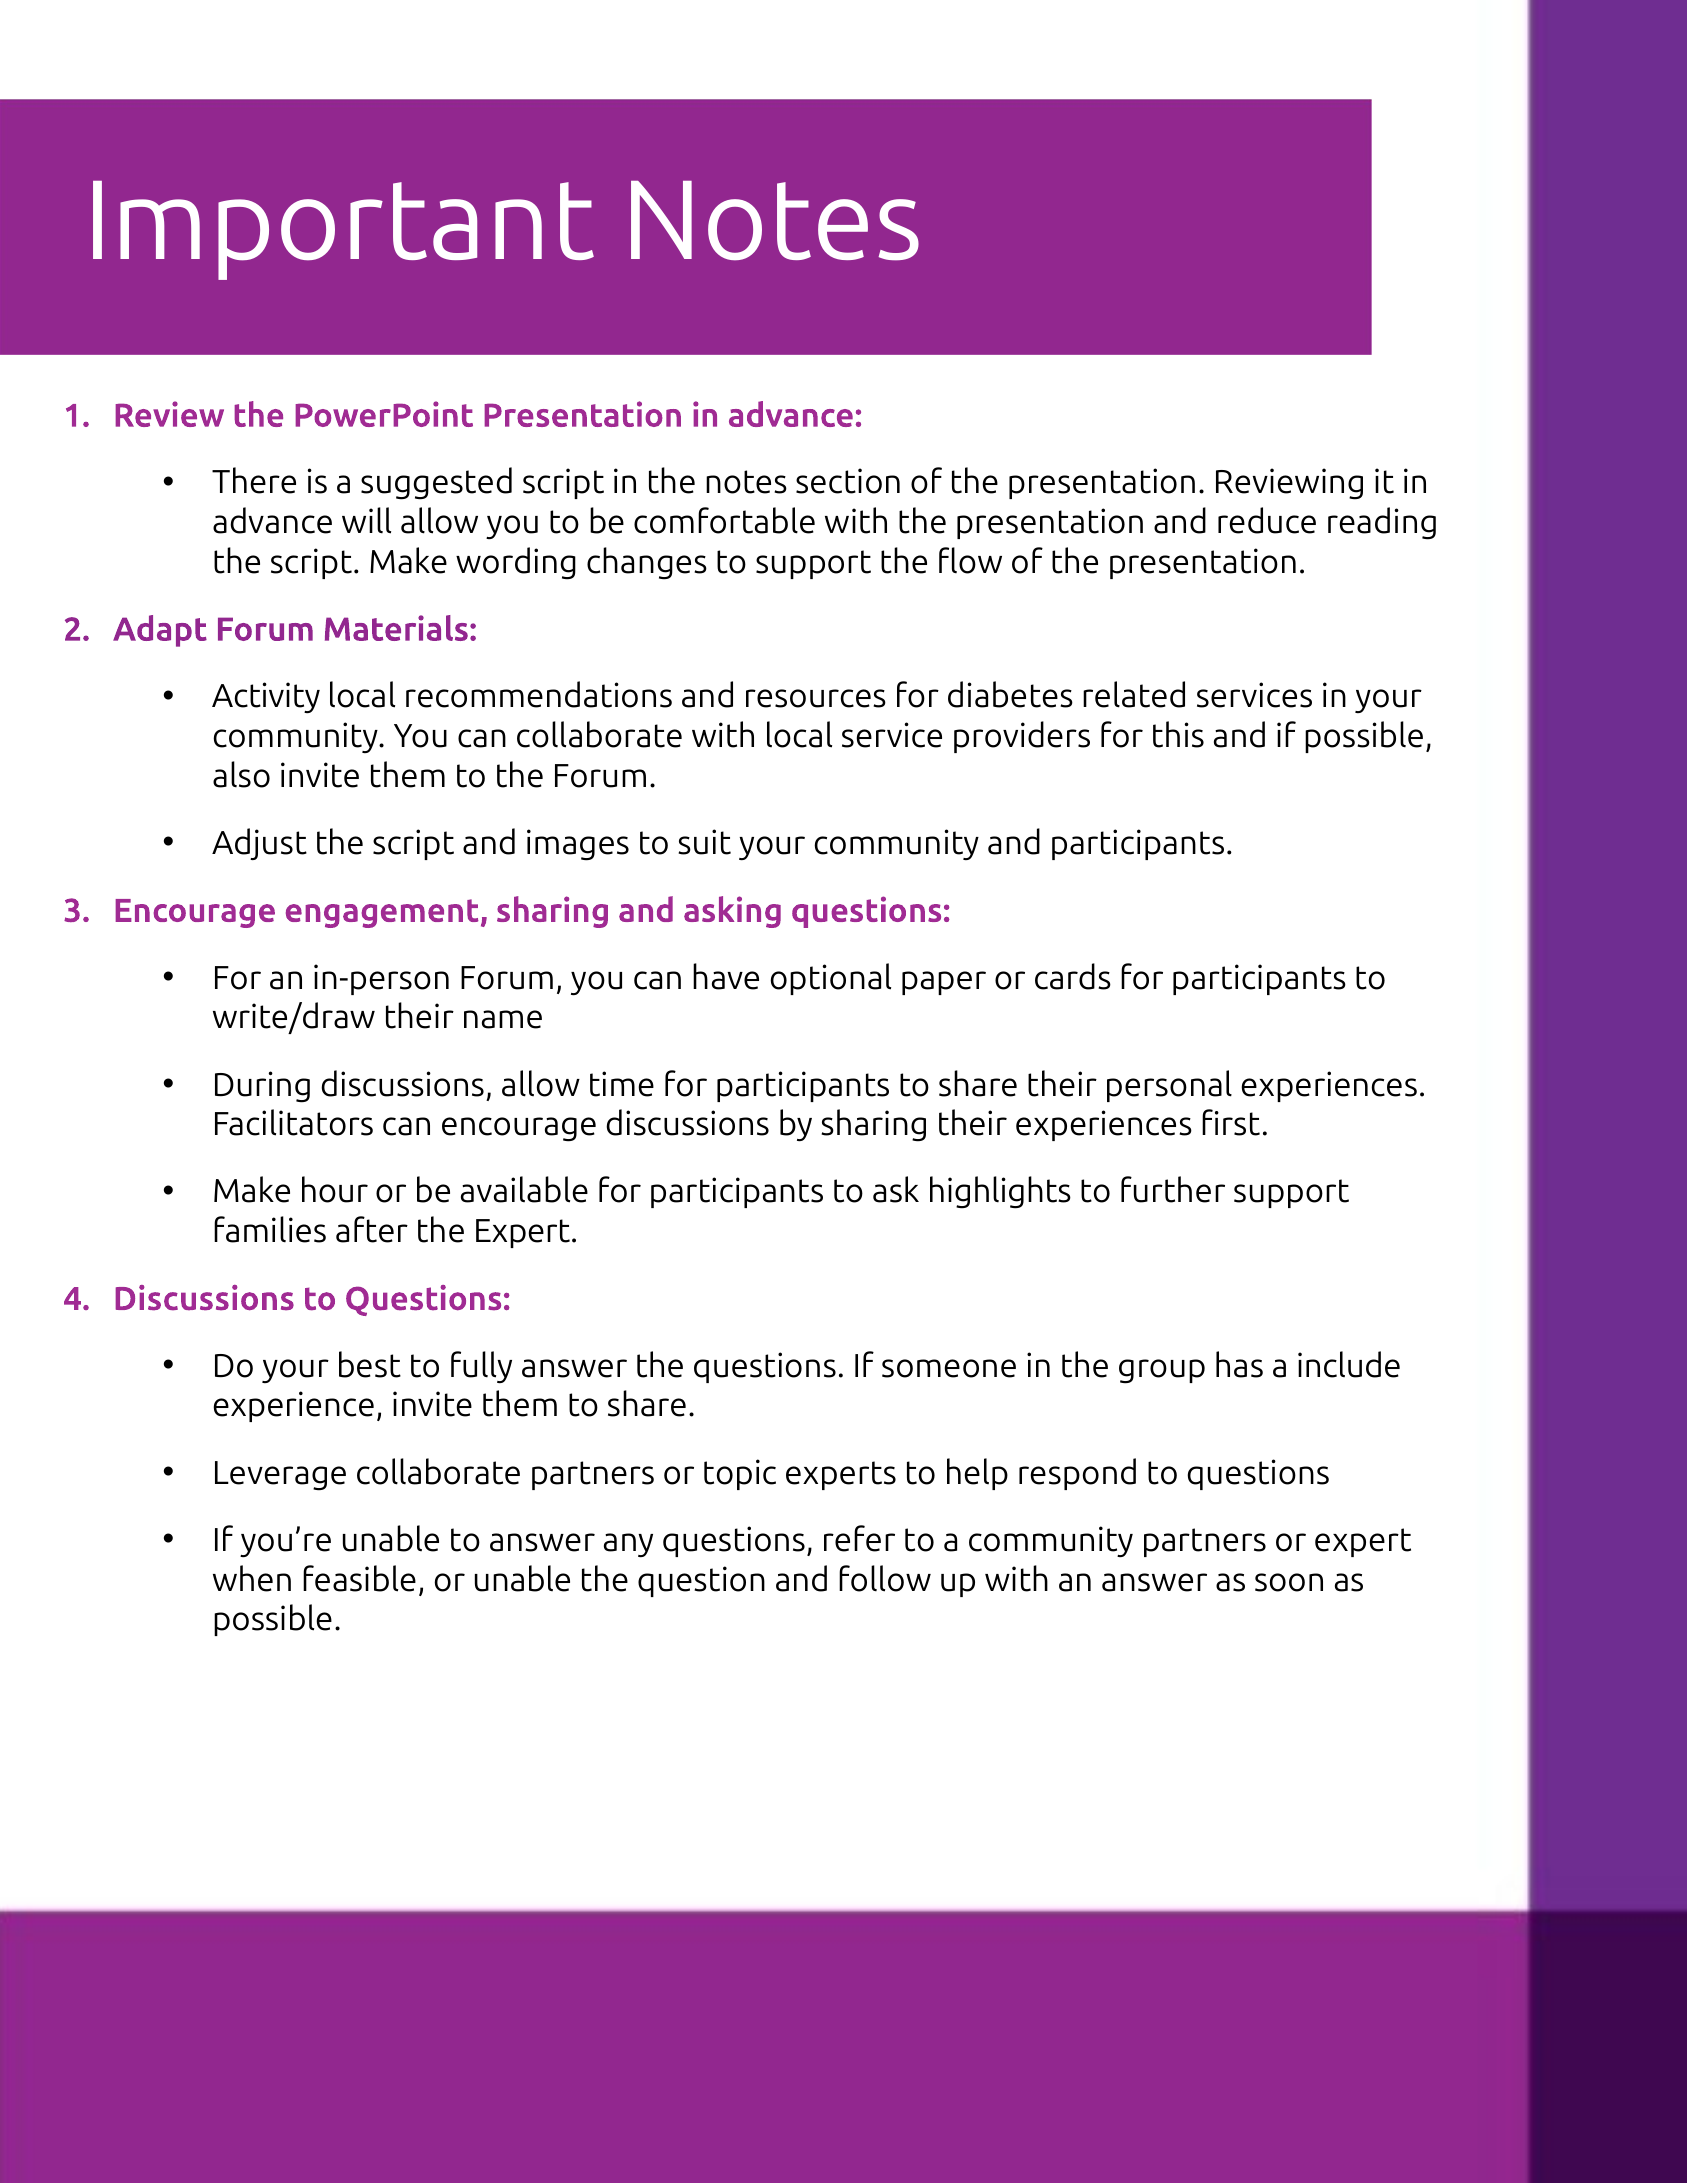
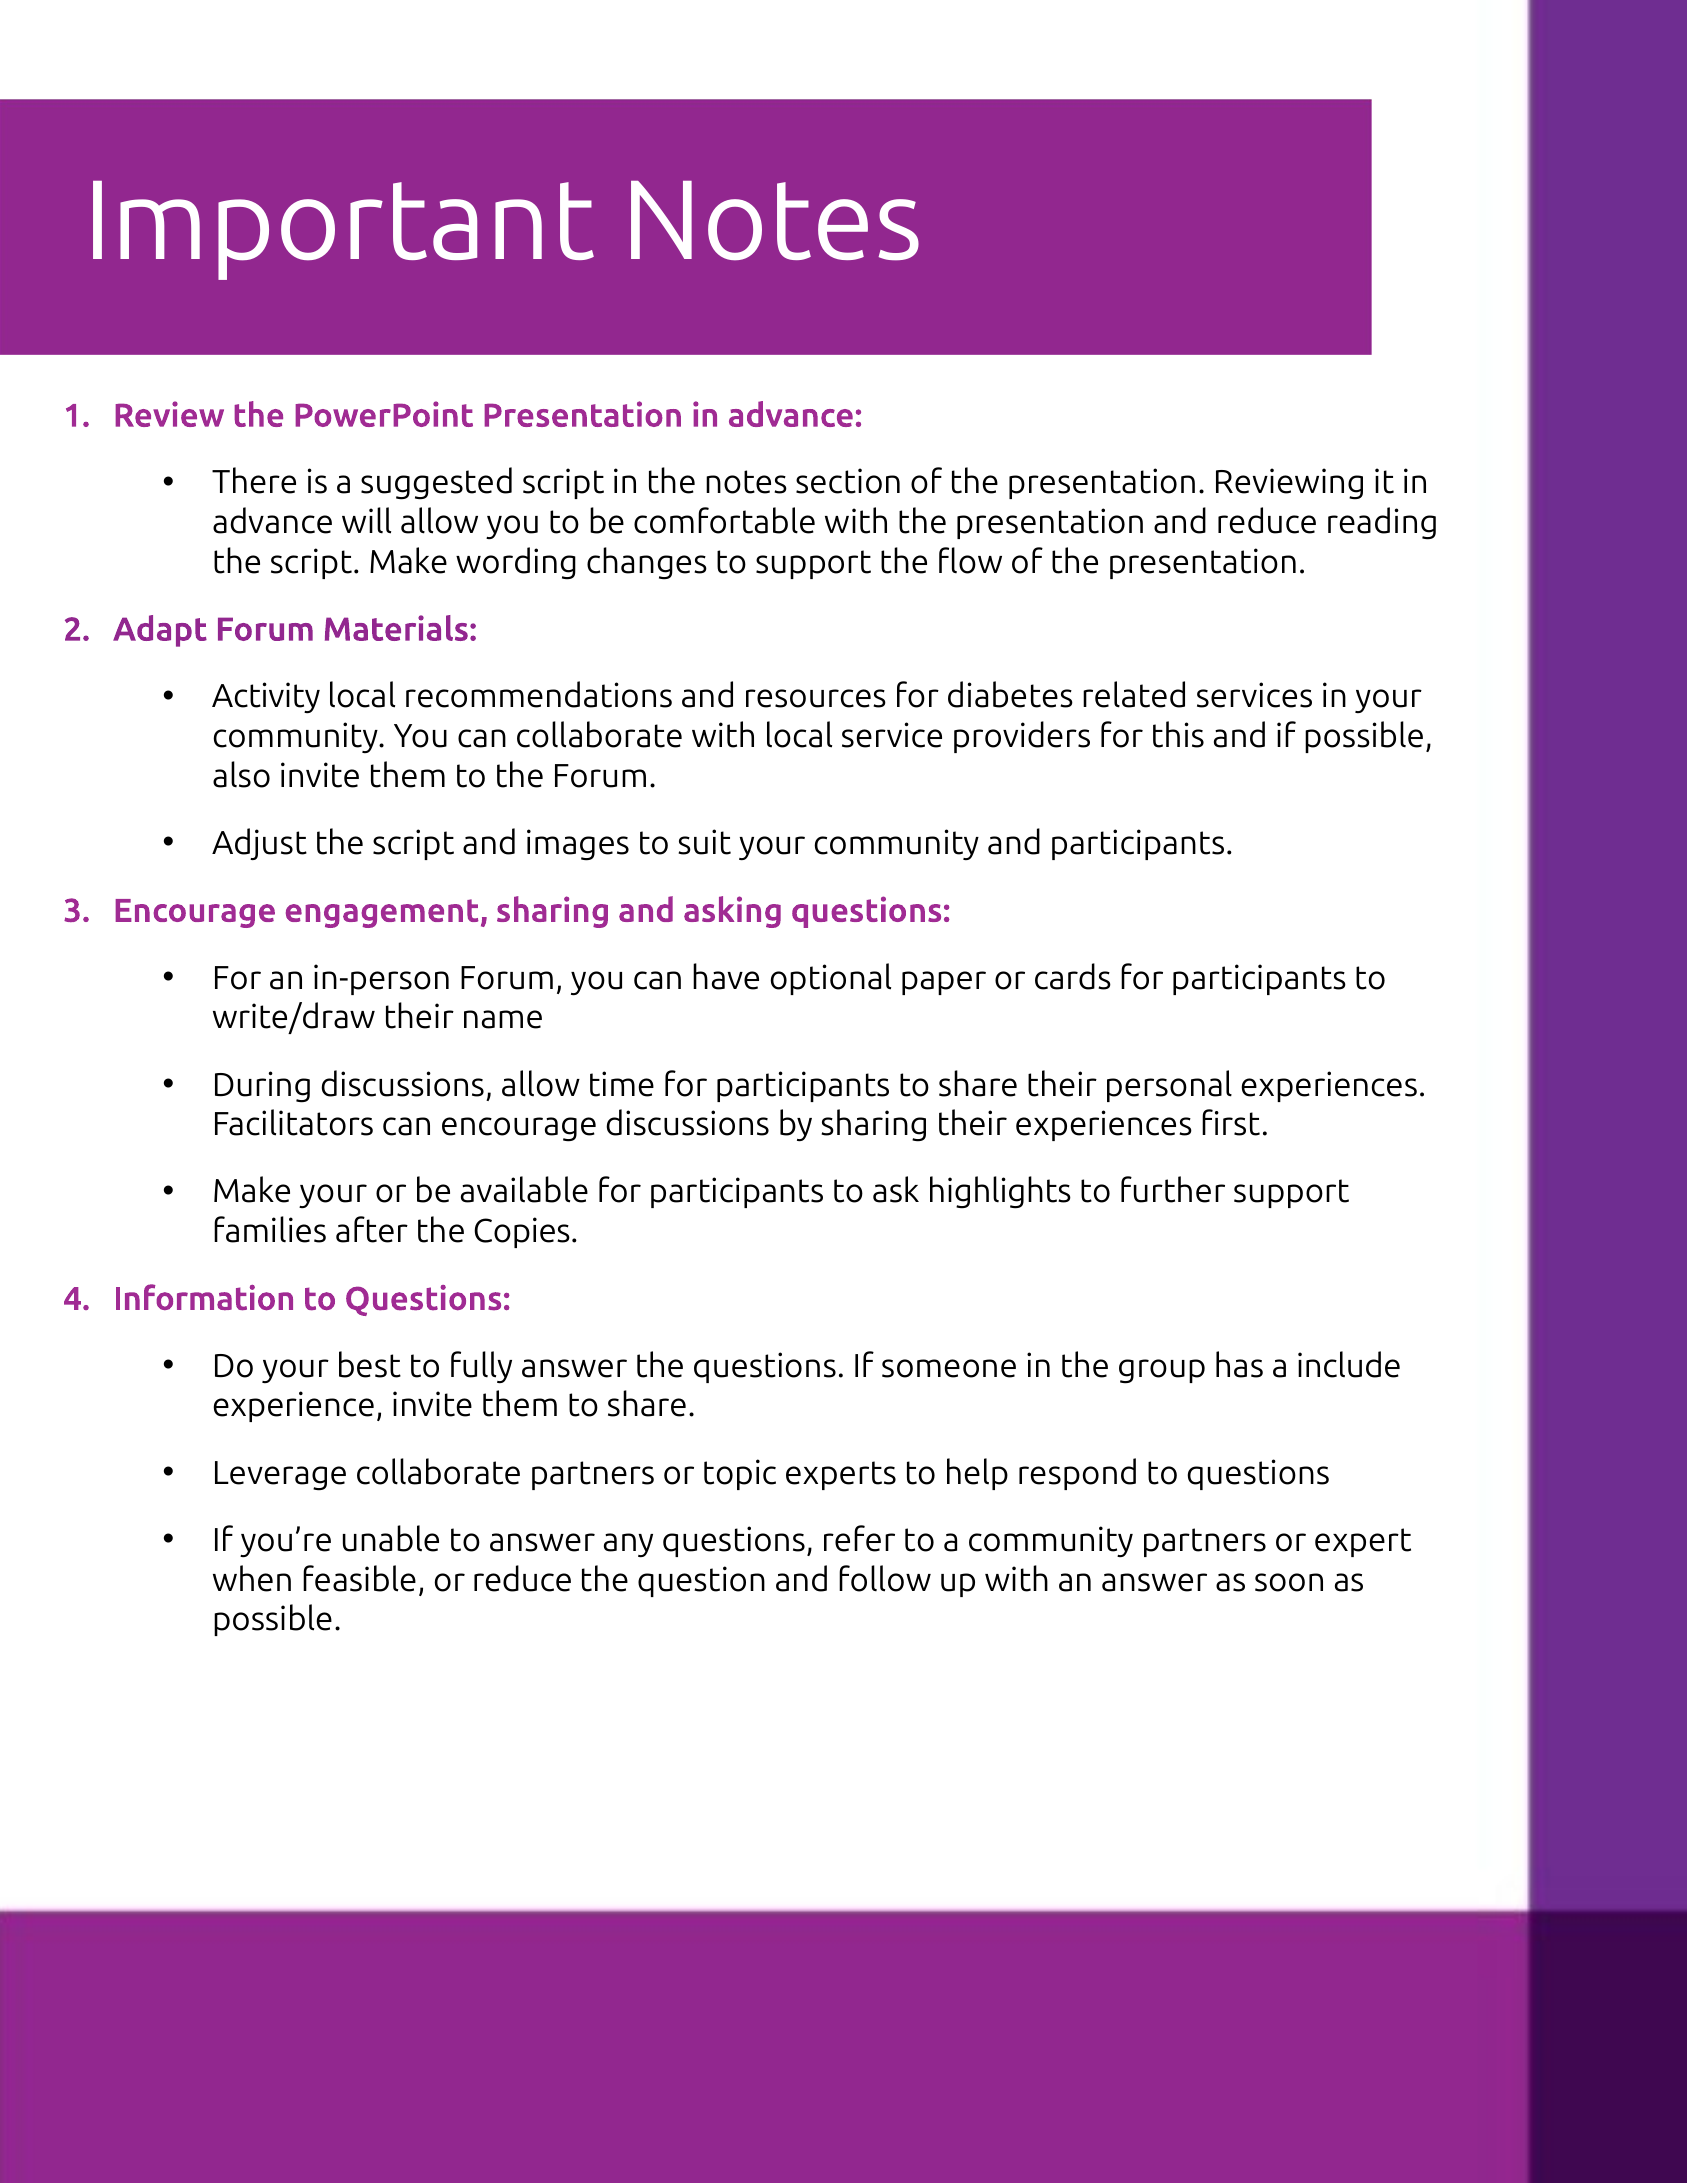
Make hour: hour -> your (333, 1192)
the Expert: Expert -> Copies (526, 1232)
Discussions: Discussions -> Information (204, 1299)
or unable: unable -> reduce (522, 1580)
